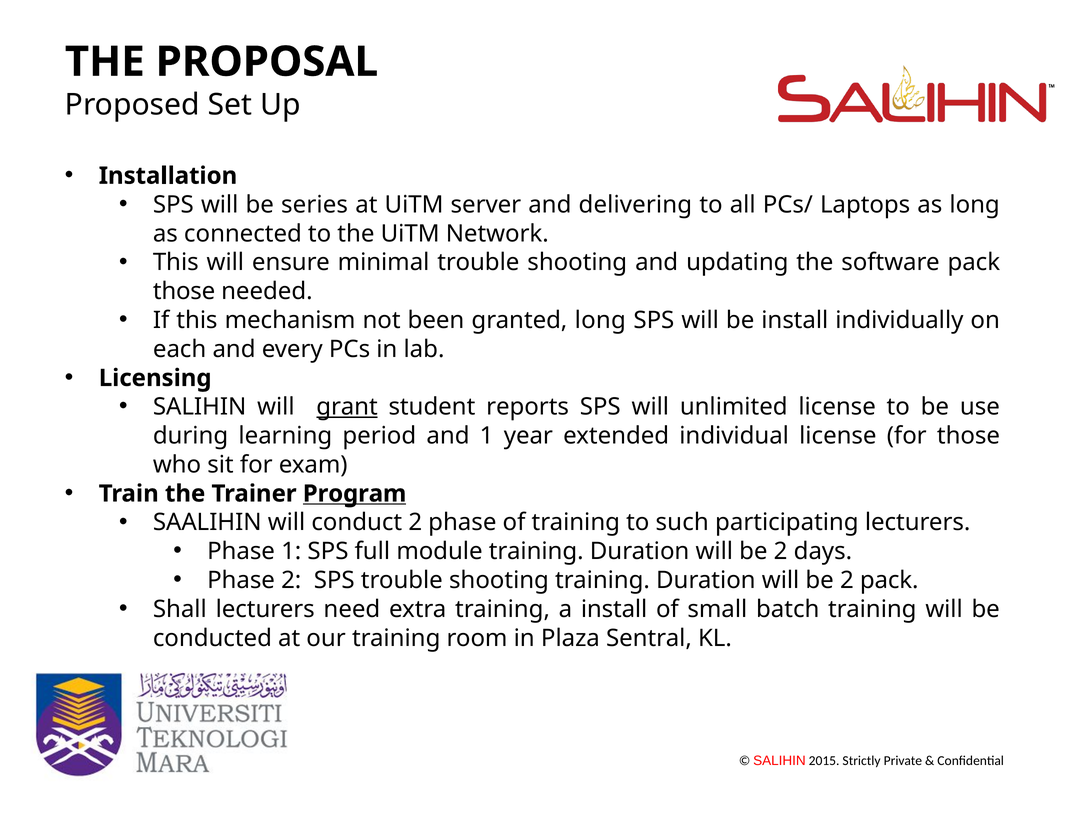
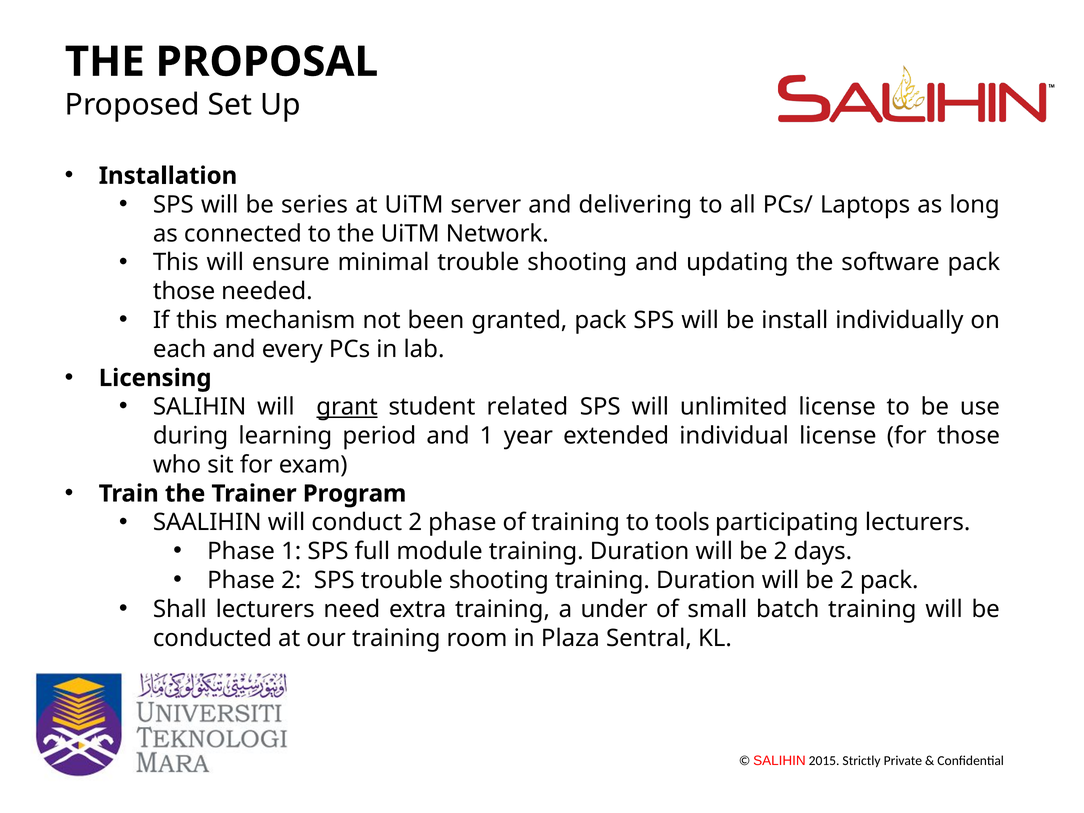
granted long: long -> pack (601, 320)
reports: reports -> related (527, 407)
Program underline: present -> none (355, 494)
such: such -> tools (682, 523)
a install: install -> under (614, 609)
